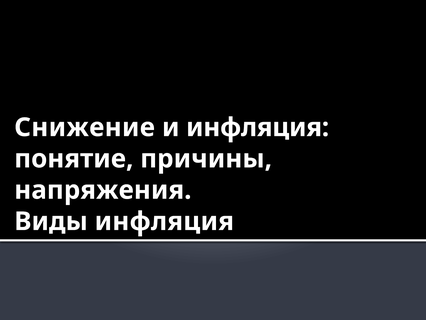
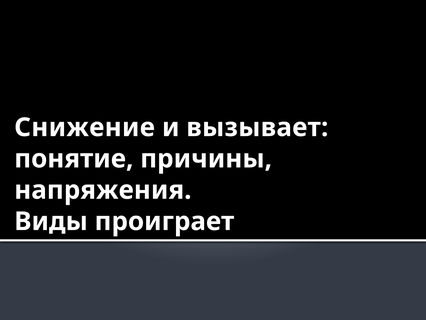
и инфляция: инфляция -> вызывает (257, 127)
Виды инфляция: инфляция -> проиграет (164, 221)
